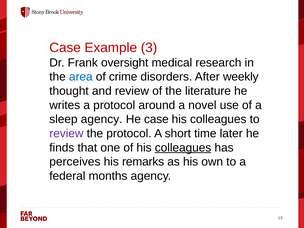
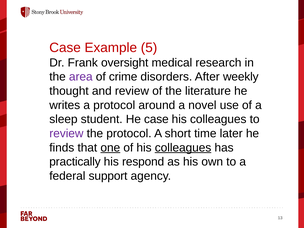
3: 3 -> 5 (149, 48)
area colour: blue -> purple (81, 77)
sleep agency: agency -> student (102, 119)
one underline: none -> present (110, 148)
perceives: perceives -> practically (75, 162)
remarks: remarks -> respond (143, 162)
months: months -> support (108, 176)
